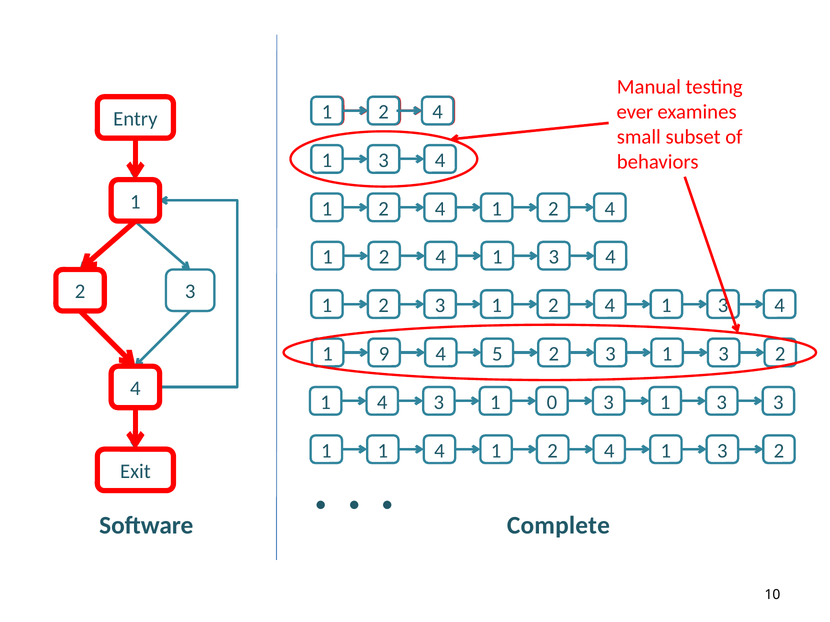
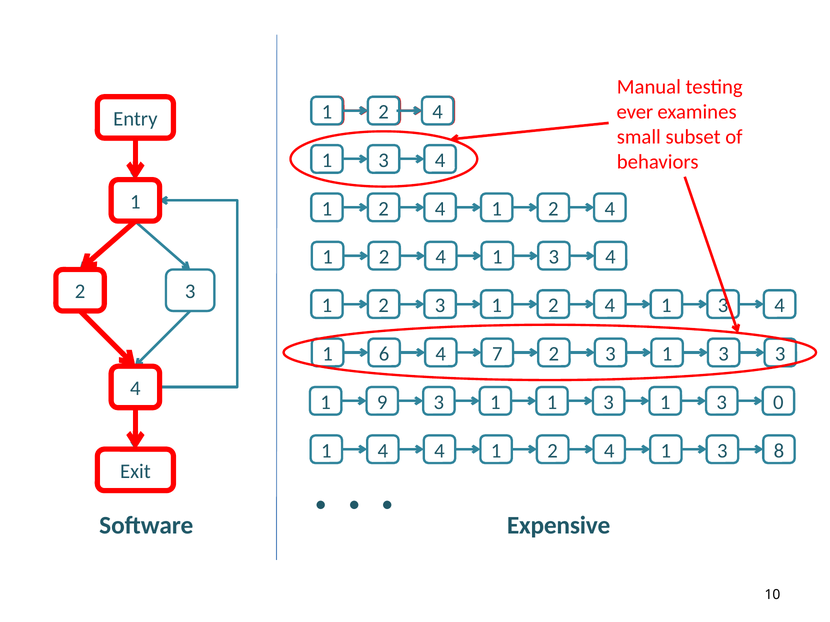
9: 9 -> 6 (384, 354)
5: 5 -> 7 (497, 354)
3 1 3 2: 2 -> 3 (780, 354)
4: 4 -> 9 (382, 403)
1 0: 0 -> 1 (552, 403)
3 3: 3 -> 0 (778, 403)
1 1: 1 -> 4 (383, 451)
4 1 3 2: 2 -> 8 (779, 451)
Complete: Complete -> Expensive (559, 526)
